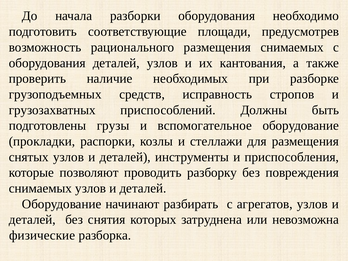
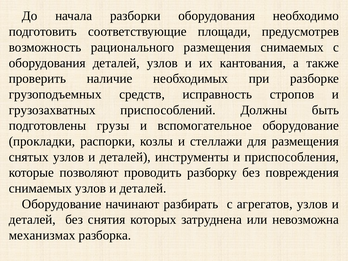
физические: физические -> механизмах (42, 235)
